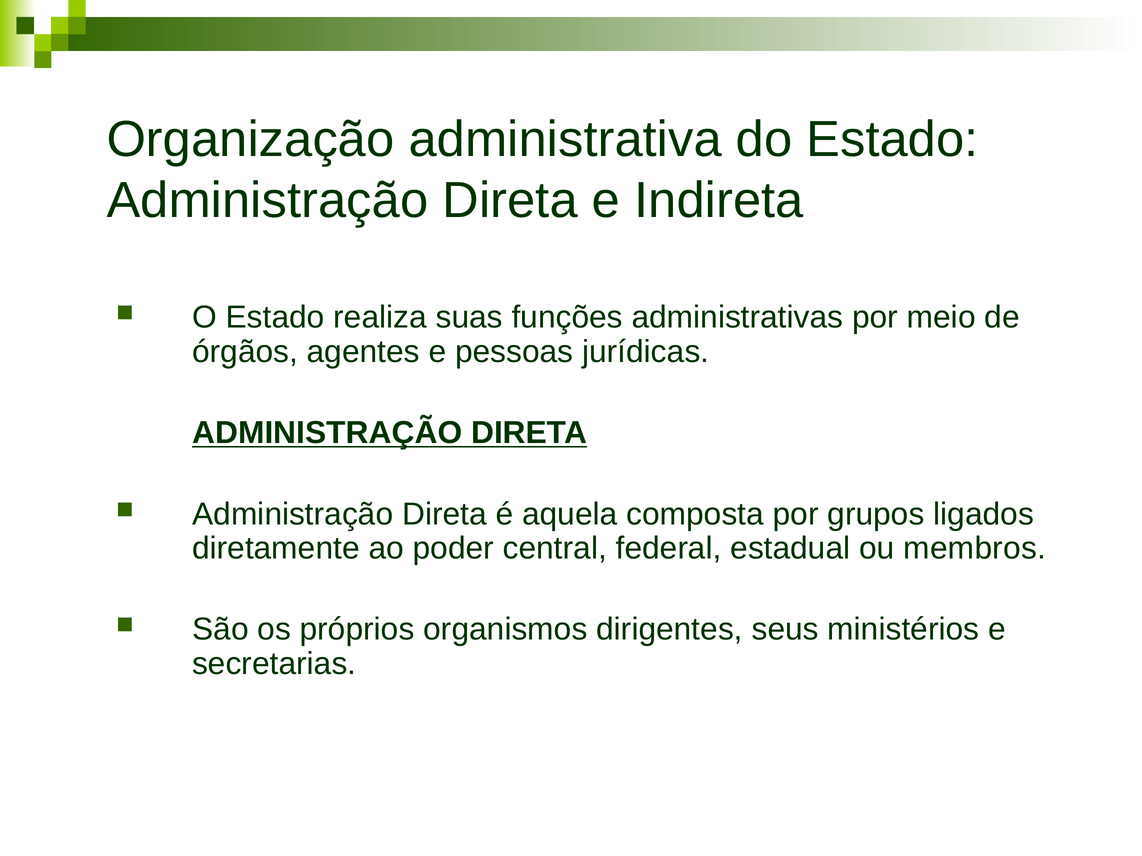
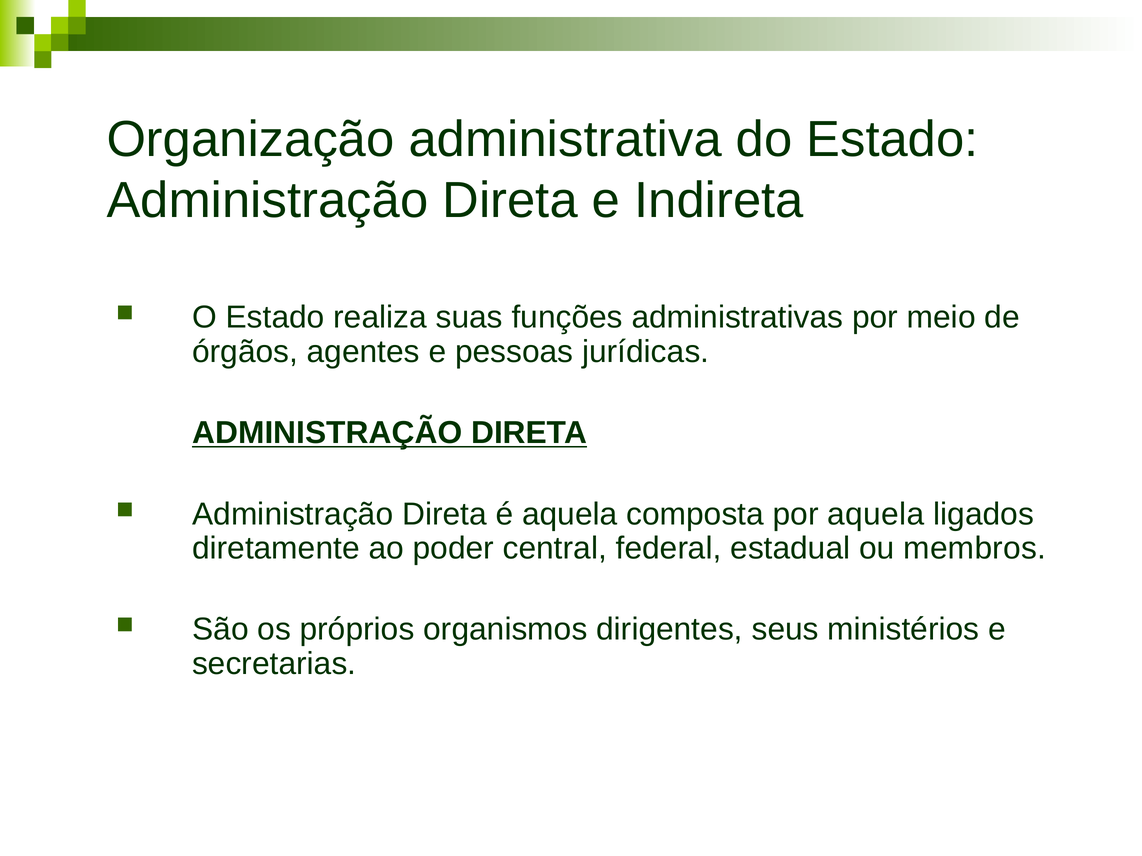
por grupos: grupos -> aquela (876, 514)
